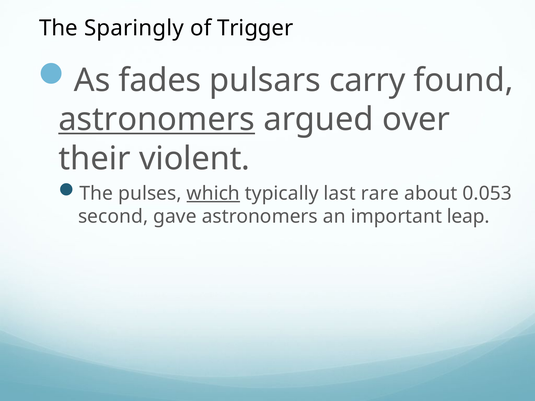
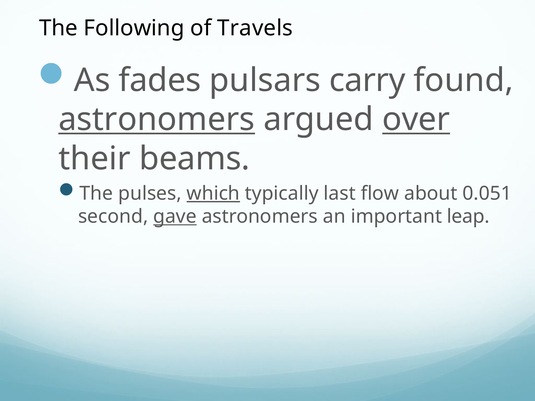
Sparingly: Sparingly -> Following (134, 28)
Trigger: Trigger -> Travels (255, 28)
over underline: none -> present (416, 120)
violent: violent -> beams (195, 159)
rare: rare -> flow (380, 193)
0.053: 0.053 -> 0.051 (487, 193)
gave underline: none -> present (175, 217)
